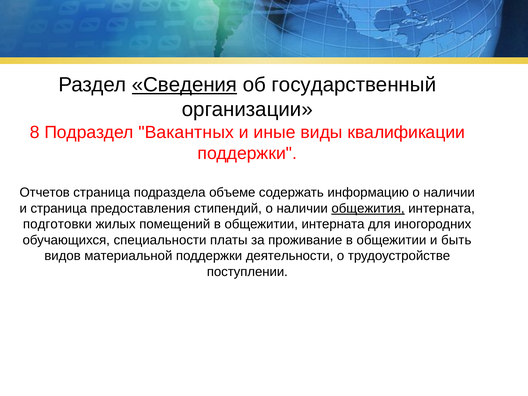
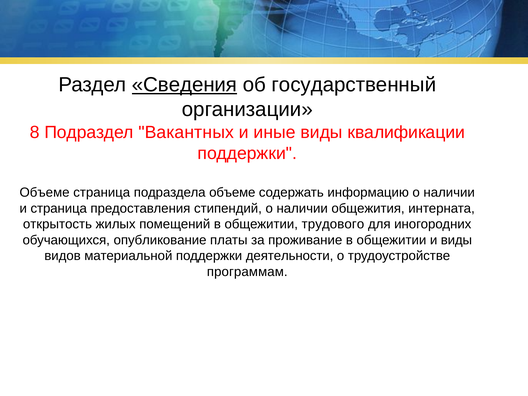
Отчетов: Отчетов -> Объеме (45, 193)
общежития underline: present -> none (368, 208)
подготовки: подготовки -> открытость (57, 224)
общежитии интерната: интерната -> трудового (333, 224)
специальности: специальности -> опубликование (160, 240)
и быть: быть -> виды (456, 240)
поступлении: поступлении -> программам (247, 272)
